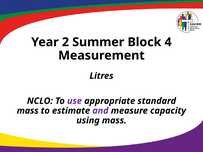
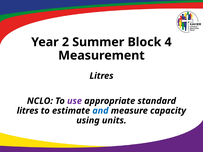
mass: mass -> litres (28, 111)
and colour: purple -> blue (100, 111)
using mass: mass -> units (114, 121)
